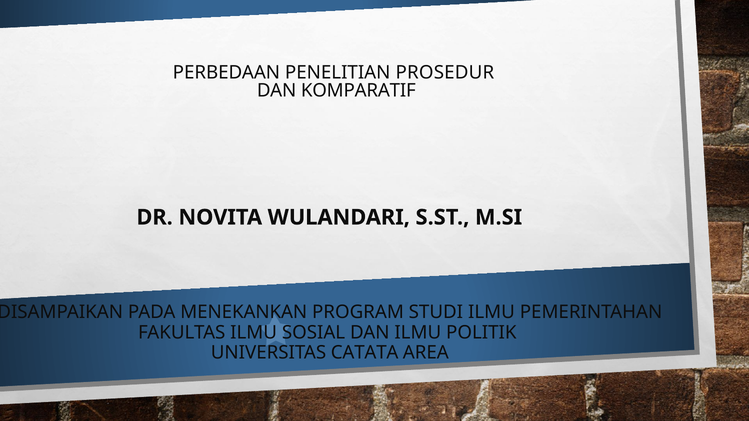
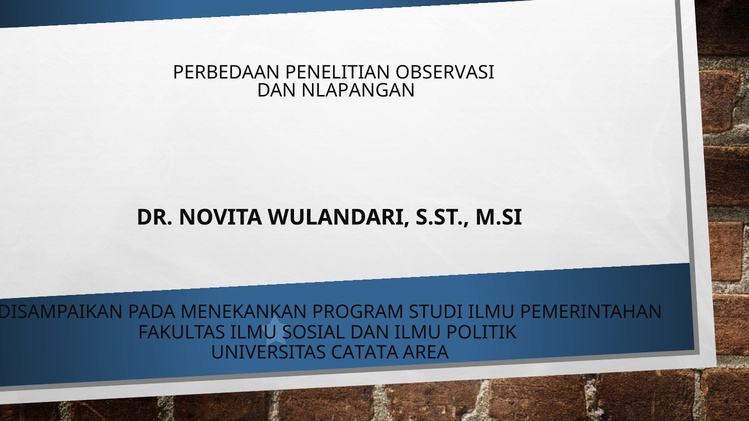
PROSEDUR: PROSEDUR -> OBSERVASI (445, 73)
KOMPARATIF: KOMPARATIF -> NLAPANGAN (358, 91)
